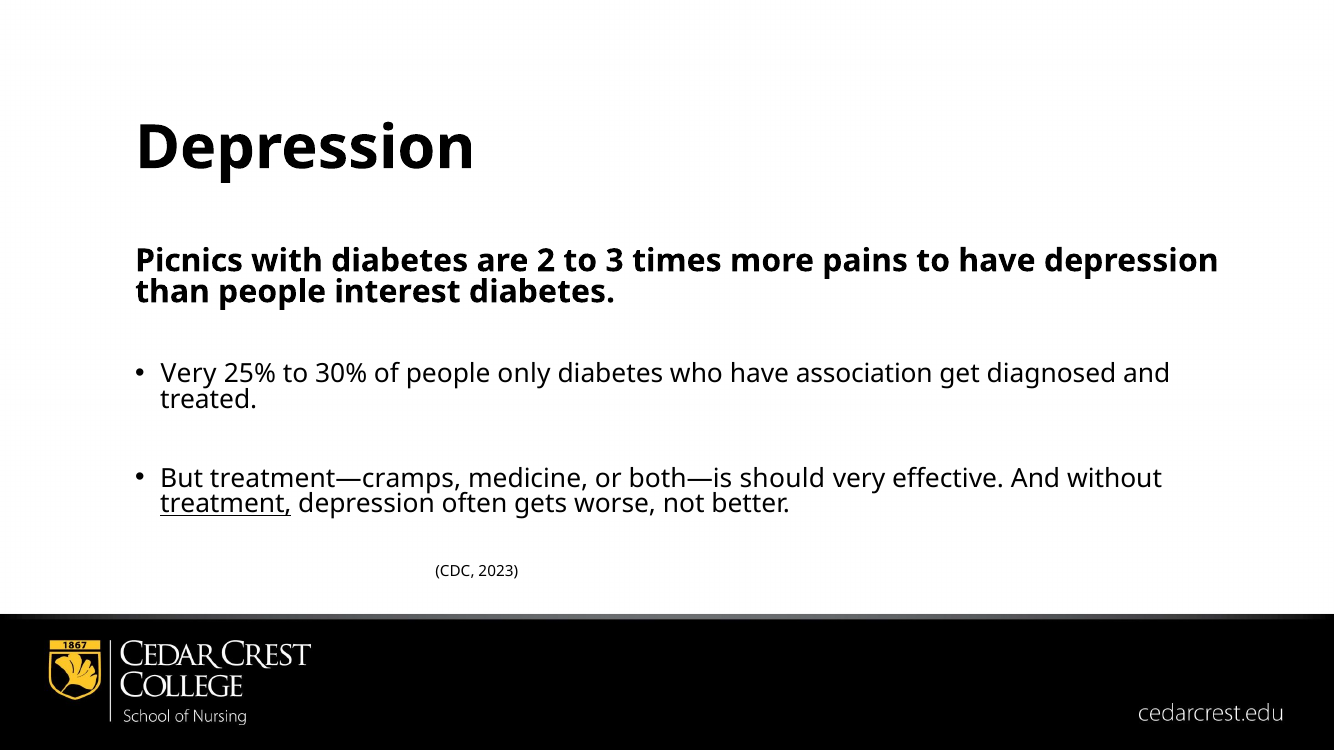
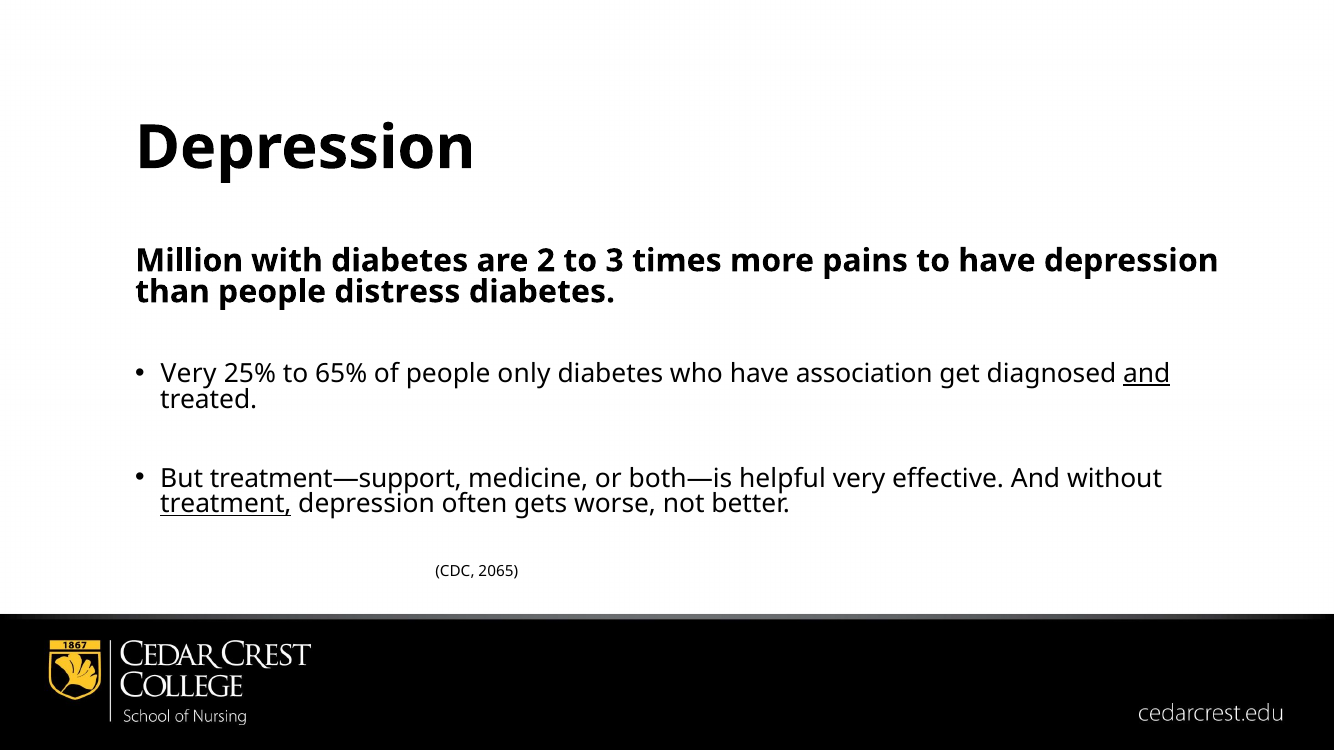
Picnics: Picnics -> Million (189, 261)
interest: interest -> distress (397, 292)
30%: 30% -> 65% (341, 374)
and underline: none -> present (1147, 374)
treatment—cramps: treatment—cramps -> treatment—support (336, 479)
should: should -> helpful (782, 479)
2023: 2023 -> 2065 (498, 572)
